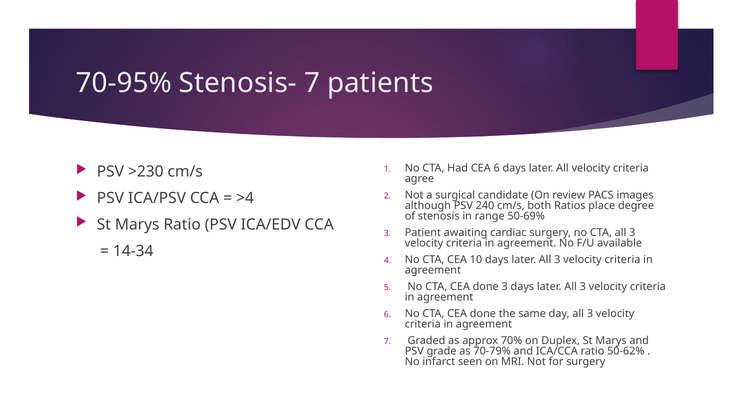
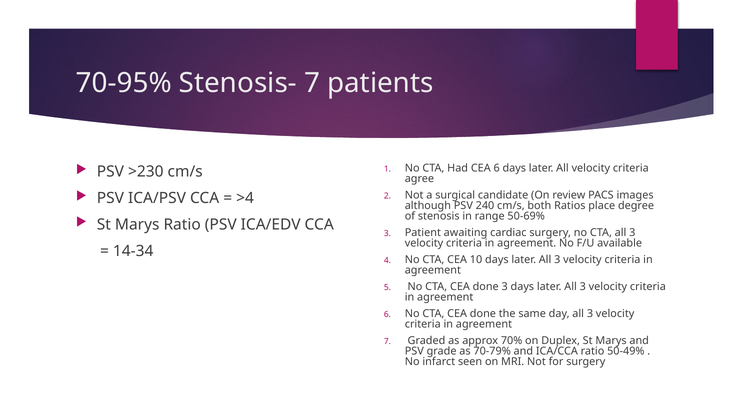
50-62%: 50-62% -> 50-49% (626, 351)
